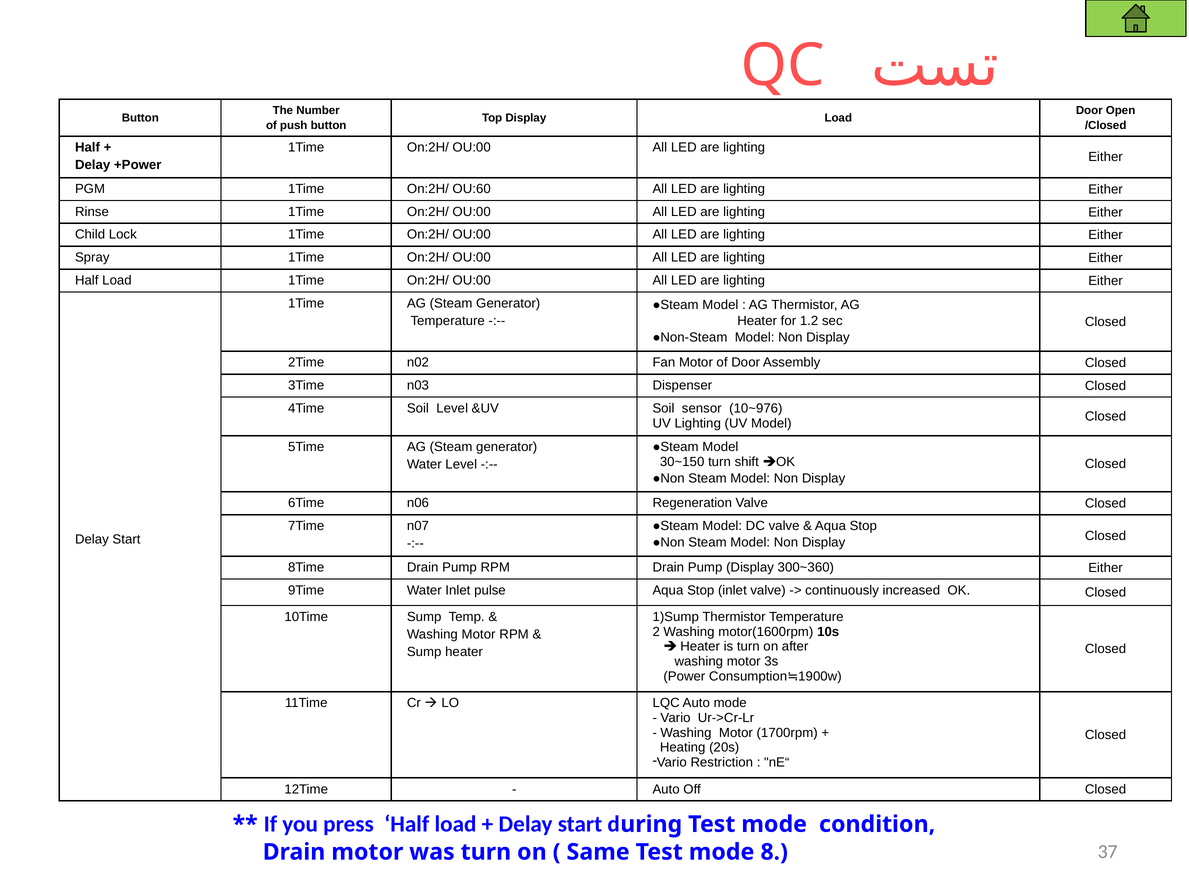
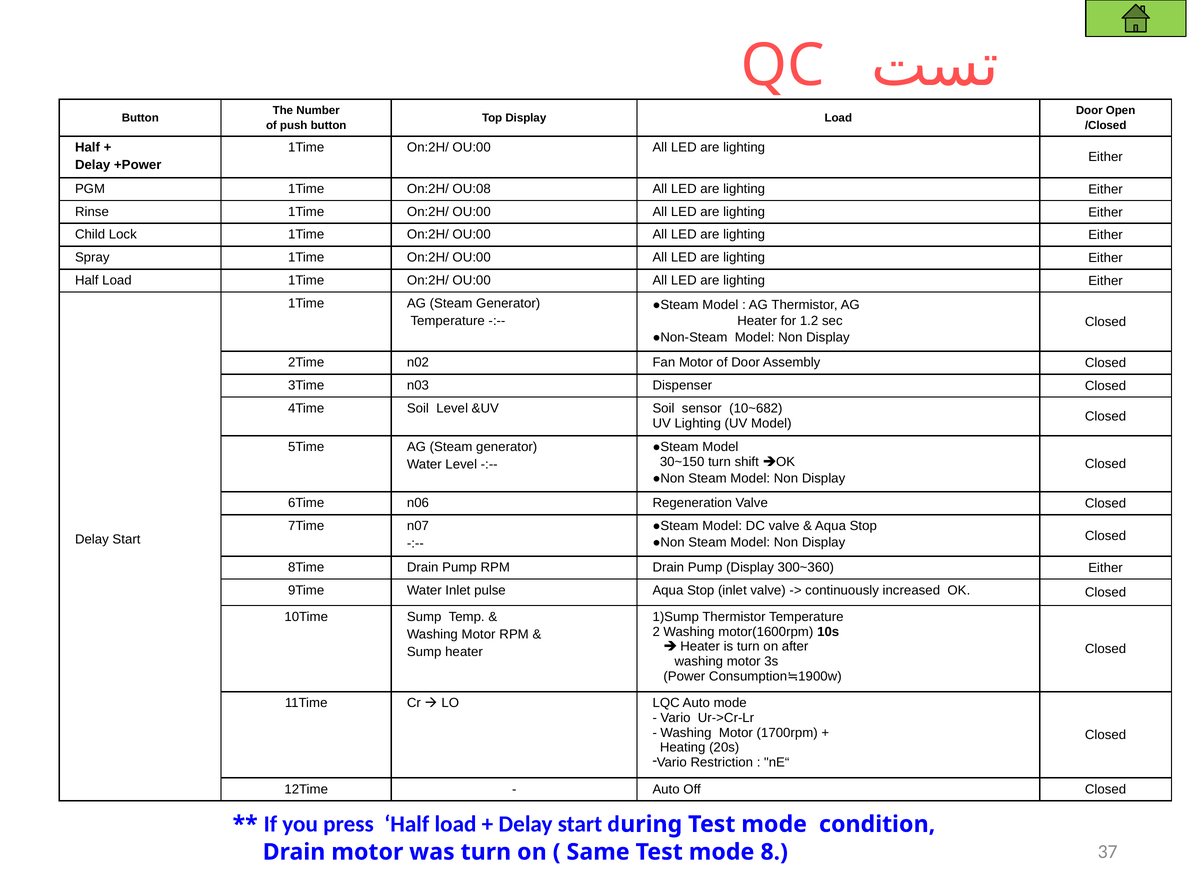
OU:60: OU:60 -> OU:08 (472, 189)
10~976: 10~976 -> 10~682 (756, 408)
